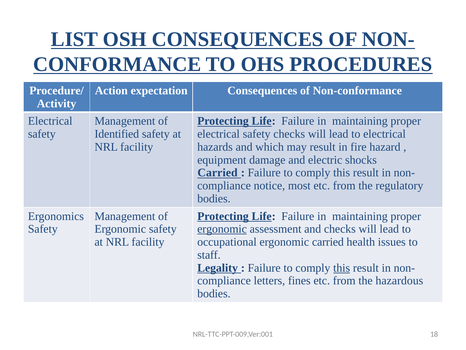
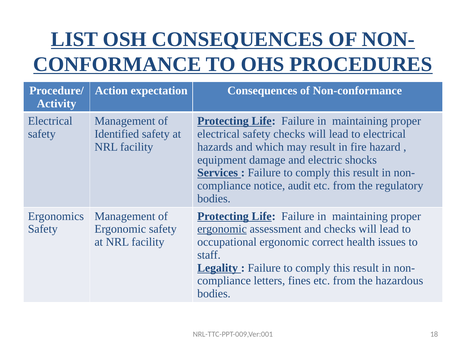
Carried: Carried -> Services (218, 173)
most: most -> audit (299, 185)
ergonomic carried: carried -> correct (328, 242)
this underline: present -> none (342, 267)
